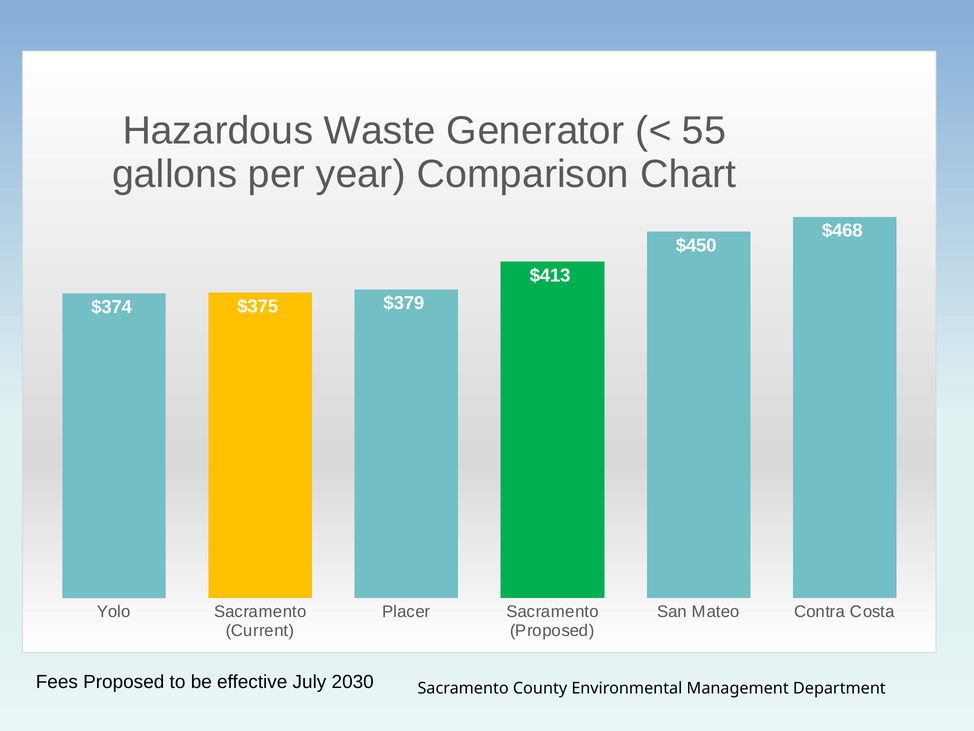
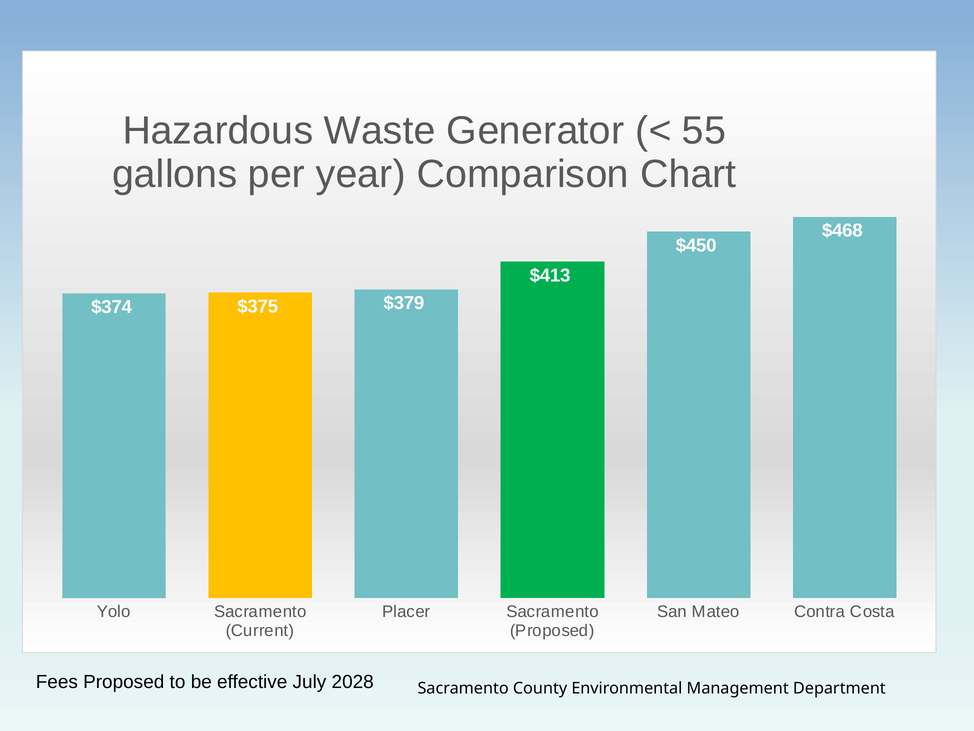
2030: 2030 -> 2028 (353, 681)
